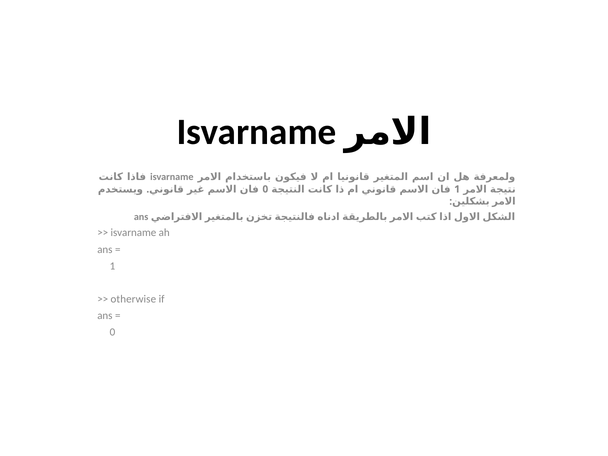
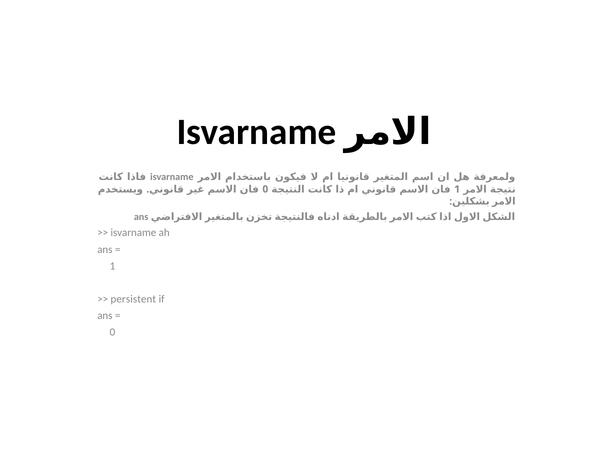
otherwise: otherwise -> persistent (133, 299)
